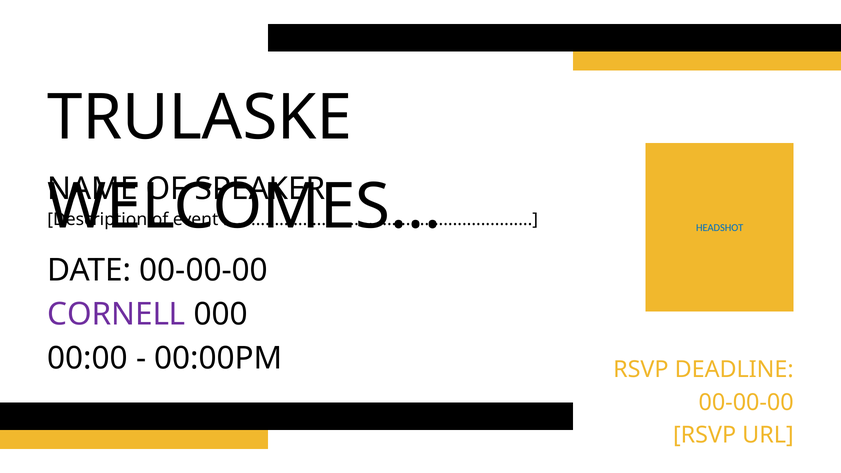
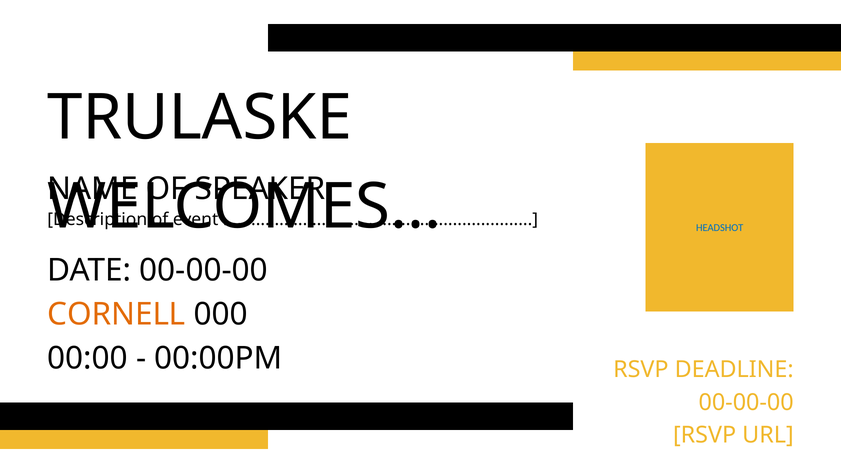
CORNELL colour: purple -> orange (116, 314)
